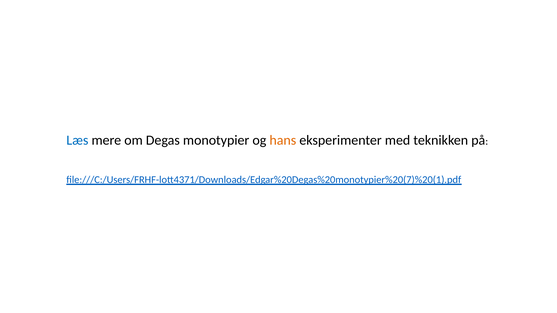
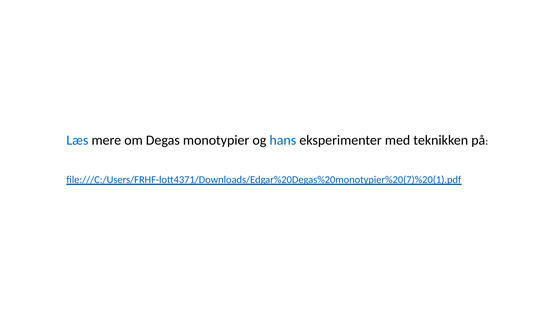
hans colour: orange -> blue (283, 141)
